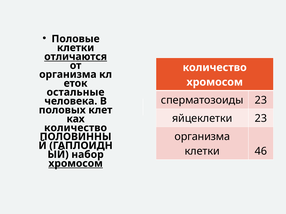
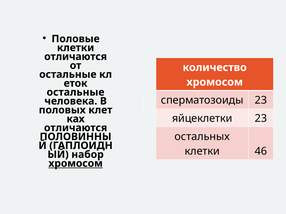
отличаются underline: present -> none (76, 57)
организма: организма -> остальные (68, 75)
количество: количество -> отличаются (76, 128)
организма: организма -> остальных (202, 137)
